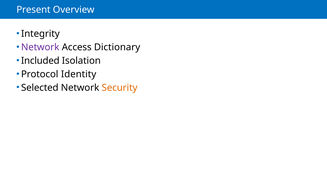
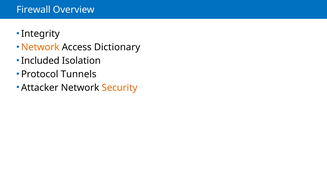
Present: Present -> Firewall (33, 10)
Network colour: purple -> orange (40, 47)
Identity: Identity -> Tunnels (79, 74)
Selected: Selected -> Attacker (40, 88)
